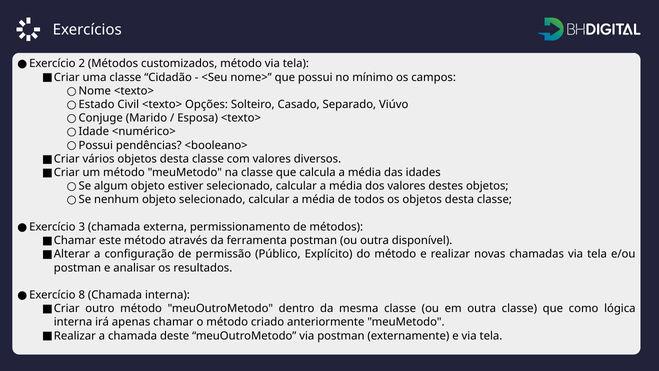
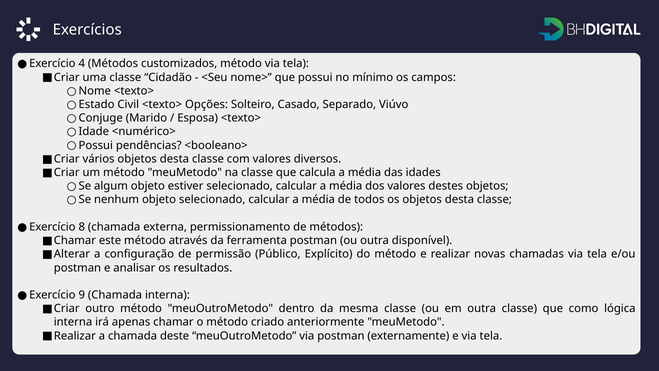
2: 2 -> 4 (82, 64)
3: 3 -> 8 (82, 227)
8: 8 -> 9 (82, 295)
